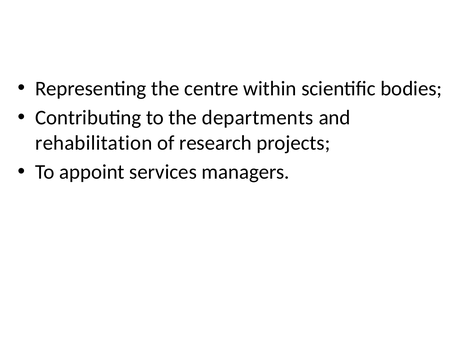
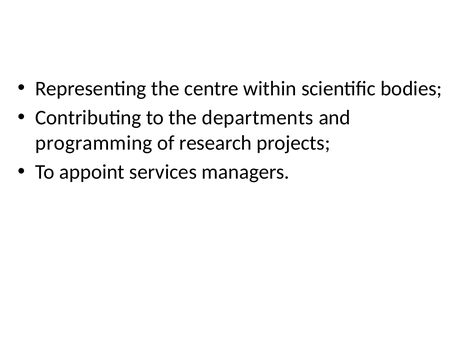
rehabilitation: rehabilitation -> programming (94, 143)
